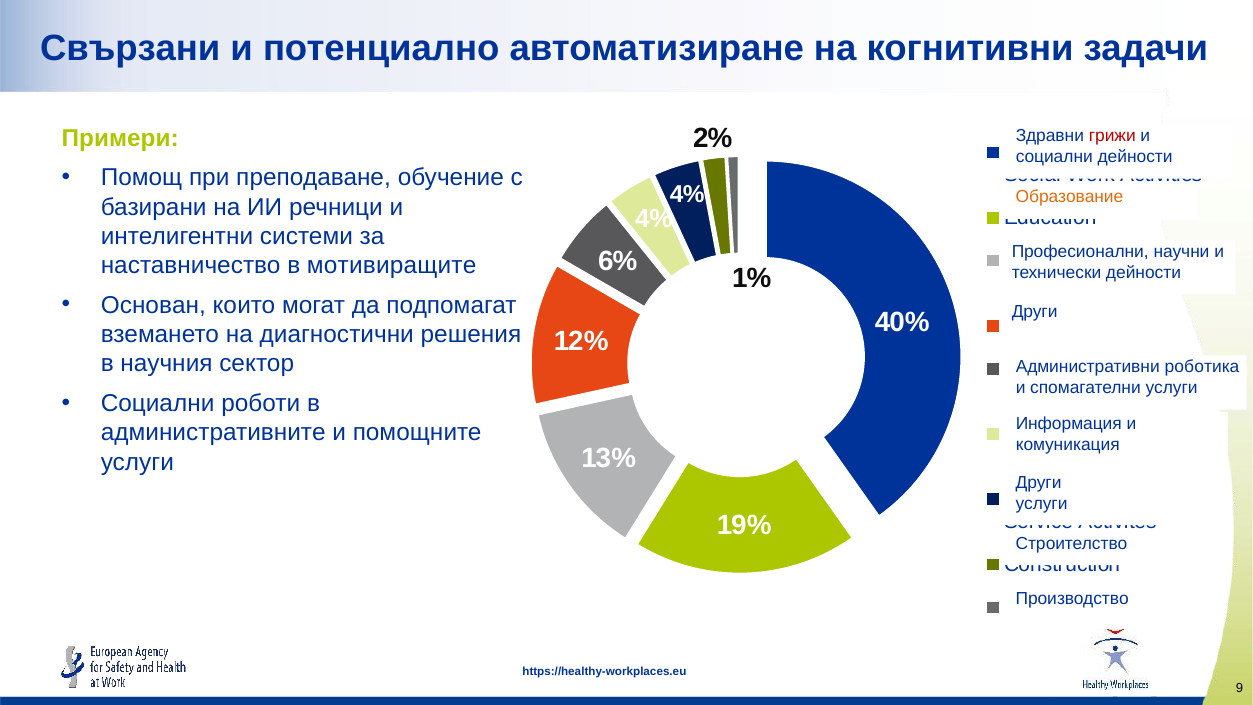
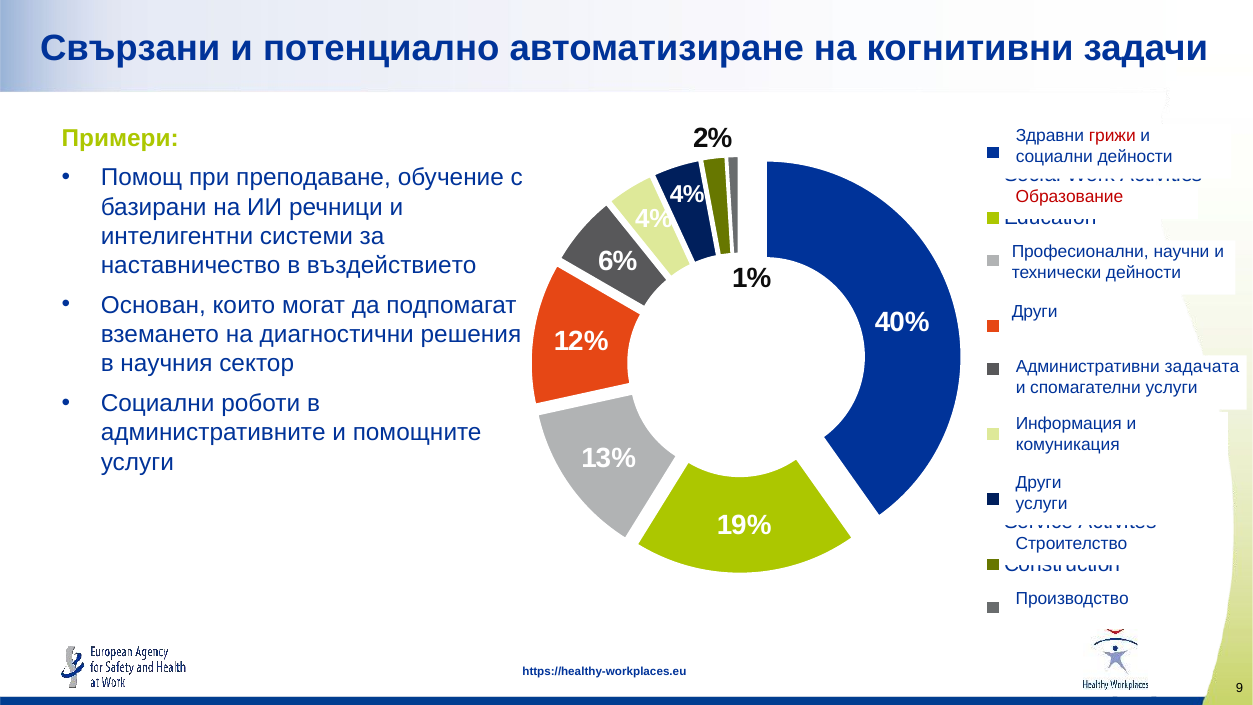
Образование colour: orange -> red (1069, 197)
мотивиращите: мотивиращите -> въздействието (392, 265)
роботика: роботика -> задачата (1202, 367)
